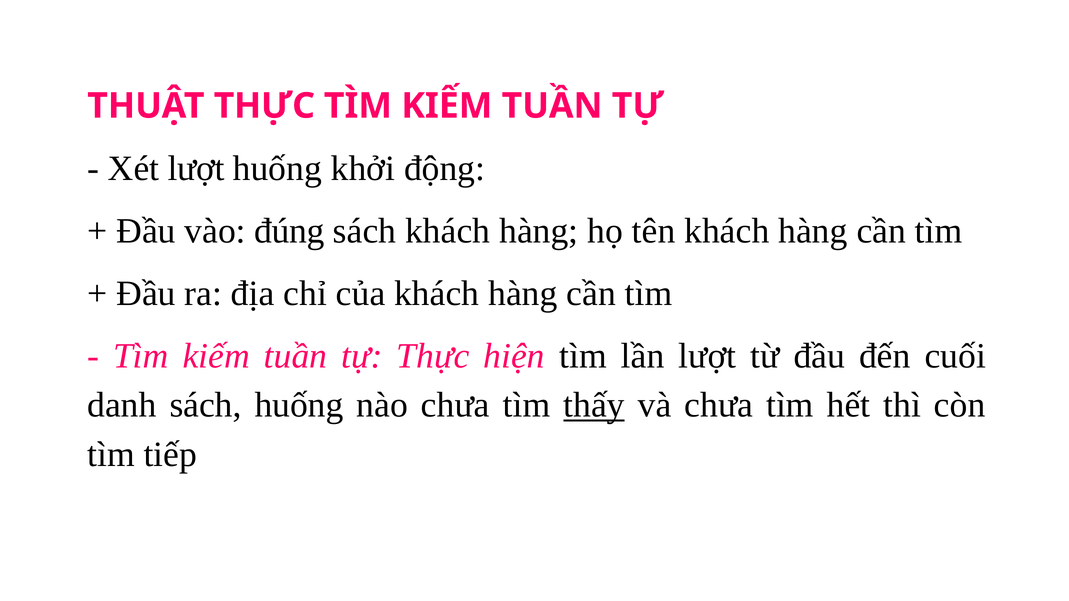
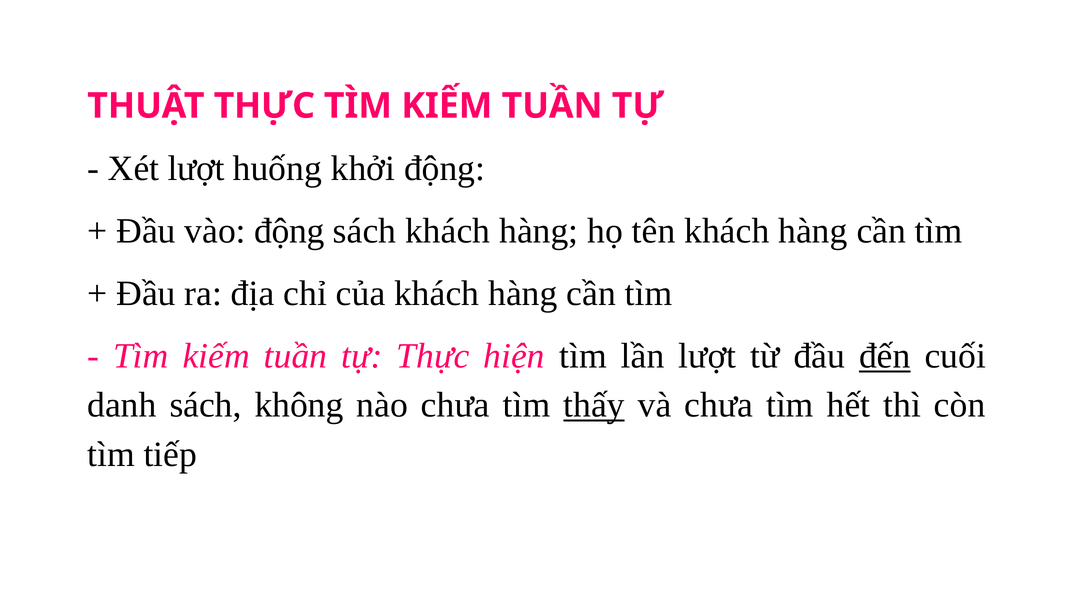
vào đúng: đúng -> động (290, 231)
đến underline: none -> present (885, 356)
sách huống: huống -> không (299, 405)
